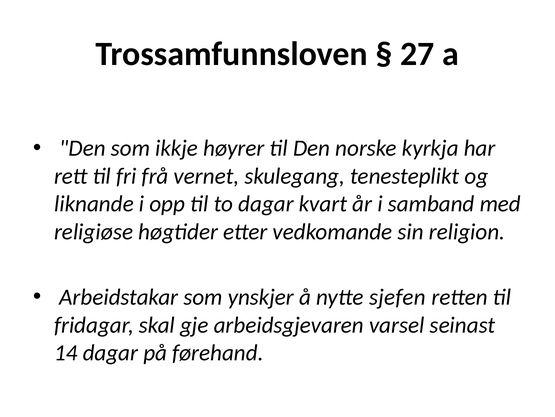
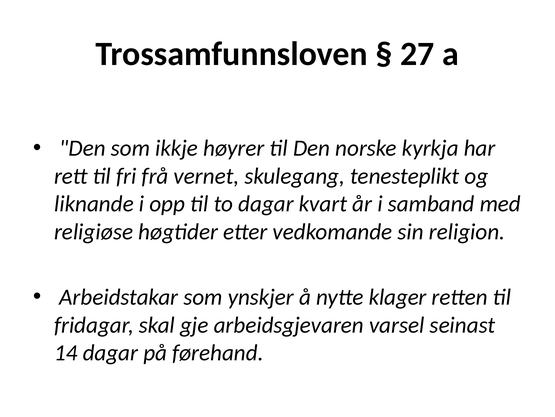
sjefen: sjefen -> klager (398, 297)
